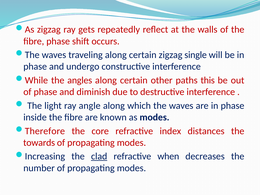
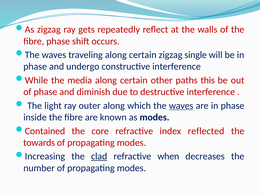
angles: angles -> media (80, 80)
angle: angle -> outer (90, 106)
waves underline: none -> present (181, 106)
Therefore: Therefore -> Contained (45, 131)
distances: distances -> reflected (206, 131)
